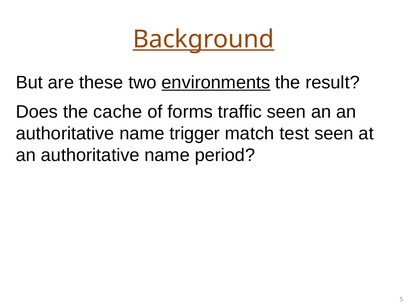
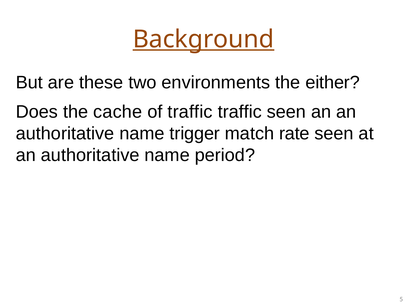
environments underline: present -> none (216, 82)
result: result -> either (333, 82)
of forms: forms -> traffic (190, 112)
test: test -> rate (294, 134)
